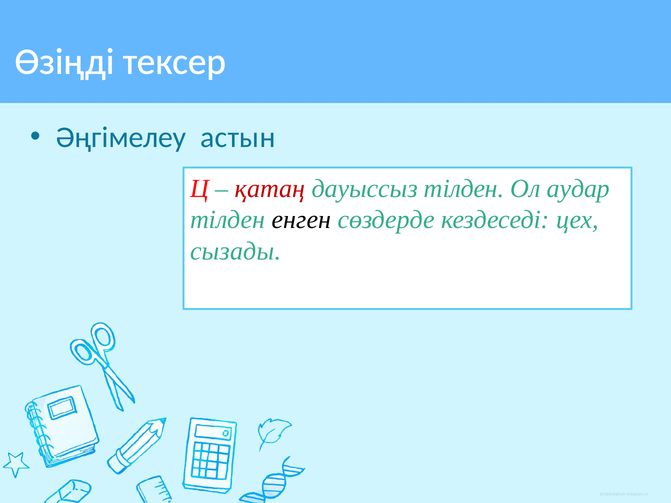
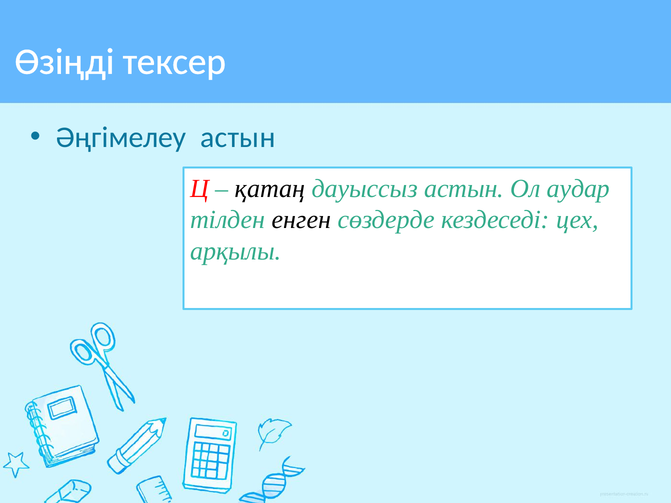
қатаң colour: red -> black (270, 189)
дауыссыз тілден: тілден -> астын (464, 189)
сызады: сызады -> арқылы (236, 251)
